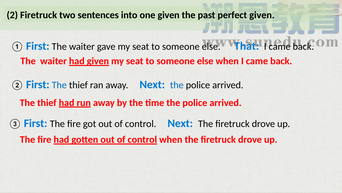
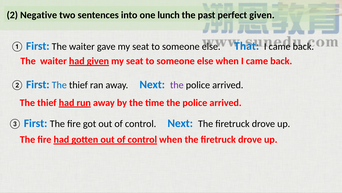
2 Firetruck: Firetruck -> Negative (39, 15)
one given: given -> lunch (169, 15)
the colour: blue -> purple (177, 85)
